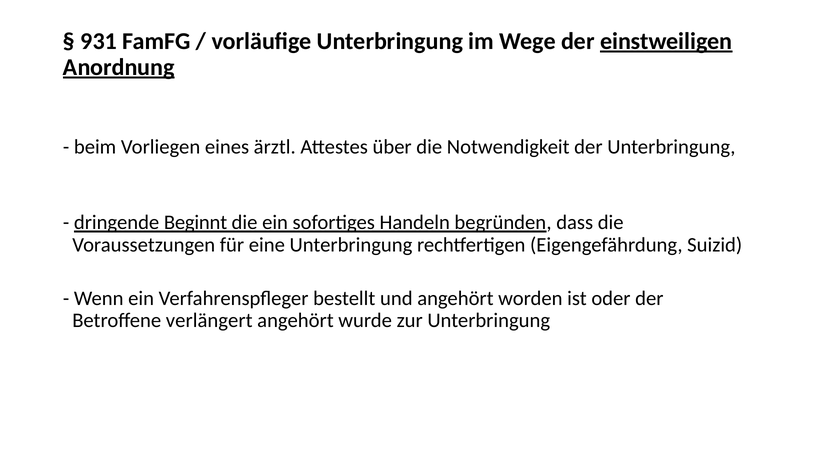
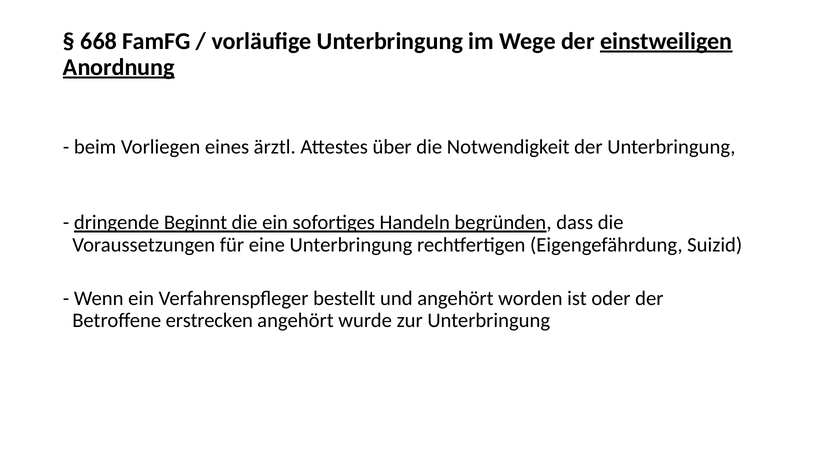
931: 931 -> 668 (99, 41)
verlängert: verlängert -> erstrecken (209, 320)
